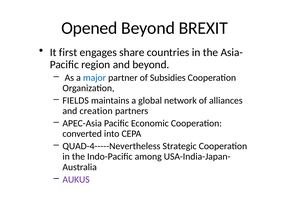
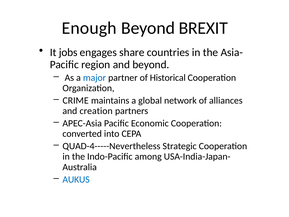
Opened: Opened -> Enough (89, 28)
first: first -> jobs (68, 52)
Subsidies: Subsidies -> Historical (168, 78)
FIELDS: FIELDS -> CRIME (76, 100)
AUKUS colour: purple -> blue (76, 179)
